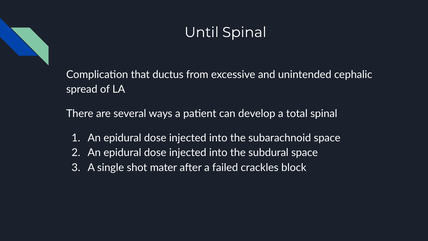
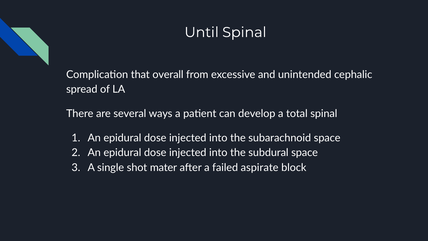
ductus: ductus -> overall (168, 75)
crackles: crackles -> aspirate (260, 167)
